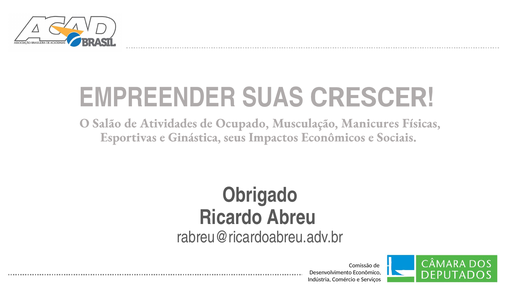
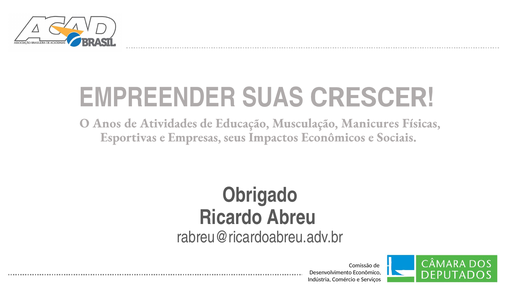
Salão: Salão -> Anos (107, 123)
Ocupado: Ocupado -> Educação (242, 123)
Ginástica: Ginástica -> Empresas (194, 137)
